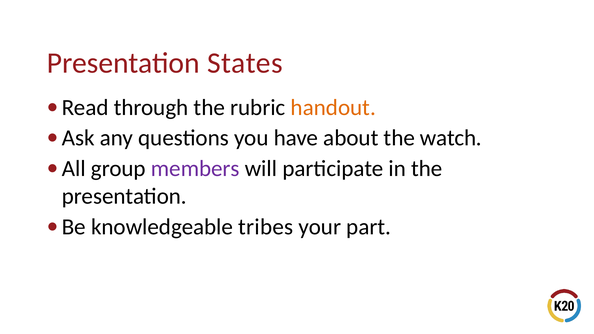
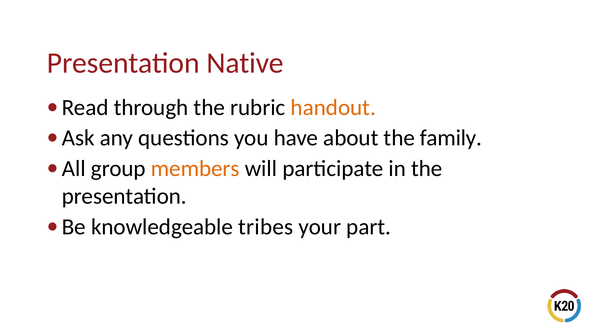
States: States -> Native (245, 63)
watch: watch -> family (451, 138)
members colour: purple -> orange (195, 169)
